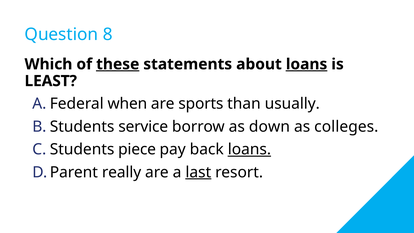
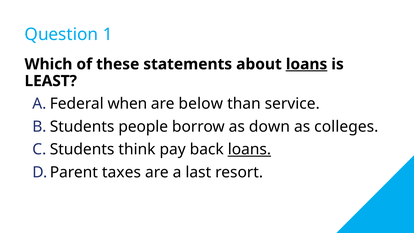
8: 8 -> 1 (108, 34)
these underline: present -> none (118, 64)
sports: sports -> below (201, 104)
usually: usually -> service (292, 104)
service: service -> people (143, 127)
piece: piece -> think (137, 149)
really: really -> taxes (121, 172)
last underline: present -> none (198, 172)
